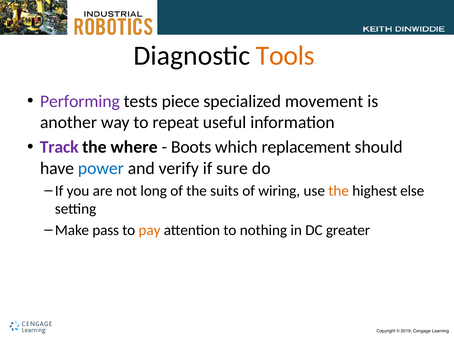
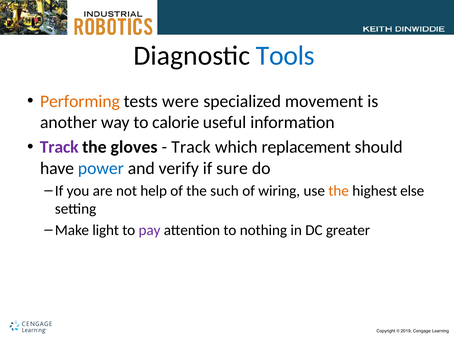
Tools colour: orange -> blue (285, 56)
Performing colour: purple -> orange (80, 101)
piece: piece -> were (180, 101)
repeat: repeat -> calorie (176, 123)
where: where -> gloves (134, 147)
Boots: Boots -> Track (191, 147)
long: long -> help (154, 191)
suits: suits -> such (224, 191)
pass: pass -> light (106, 230)
pay colour: orange -> purple (150, 230)
